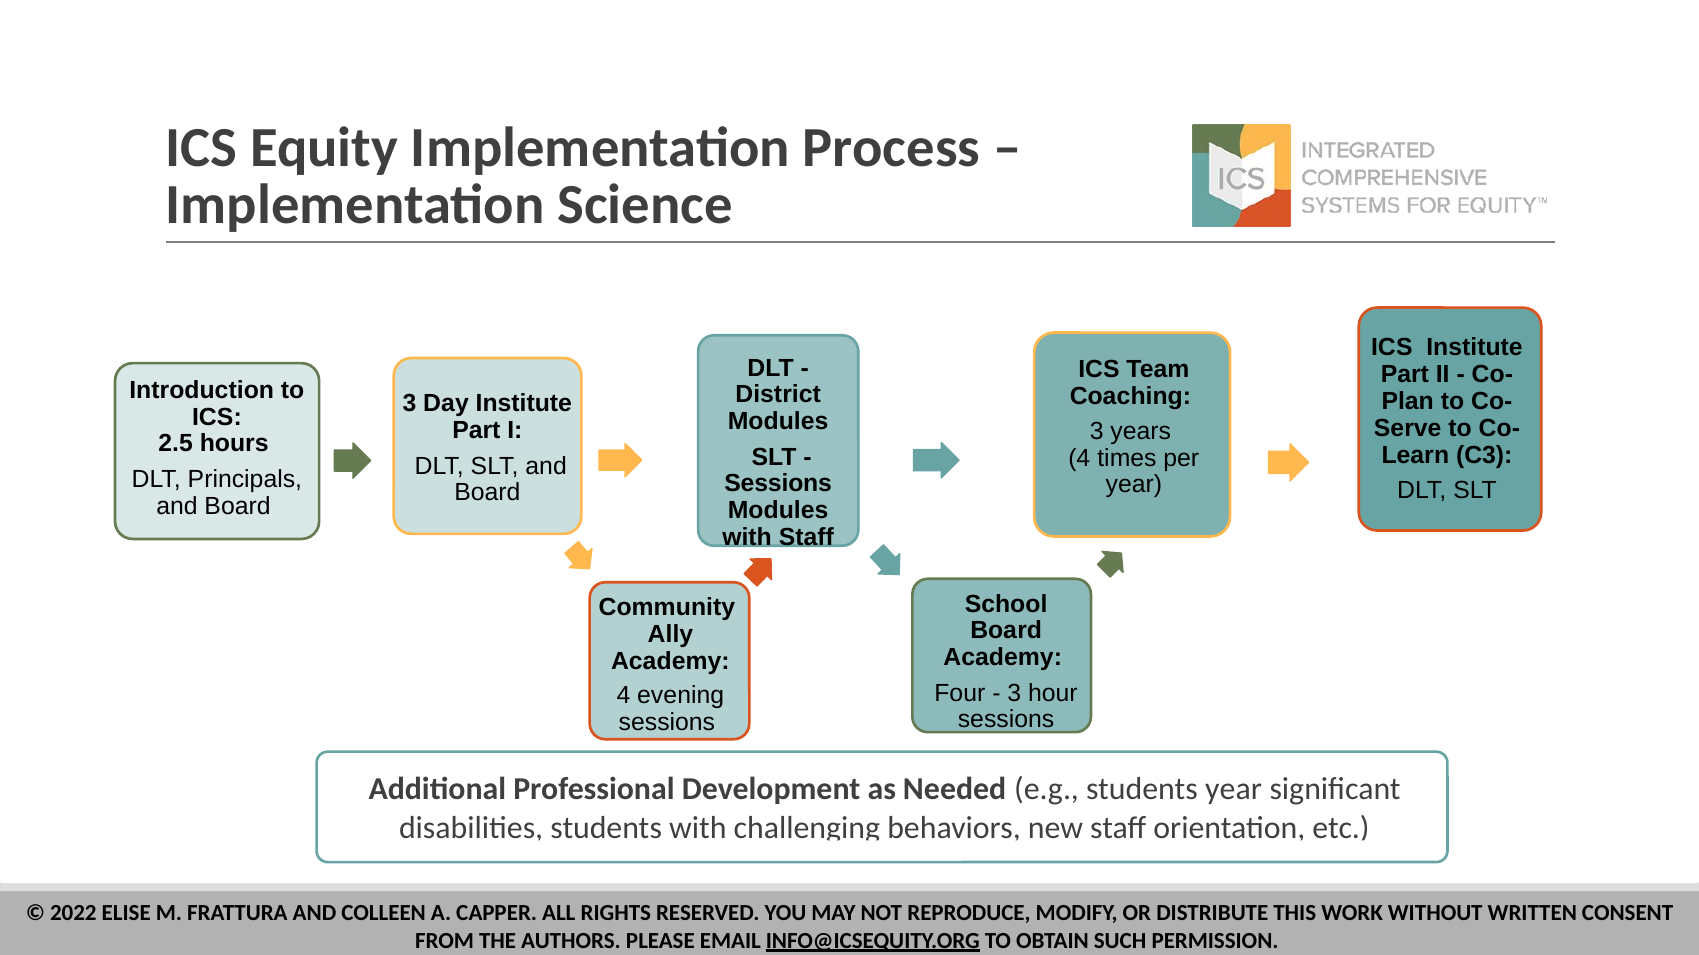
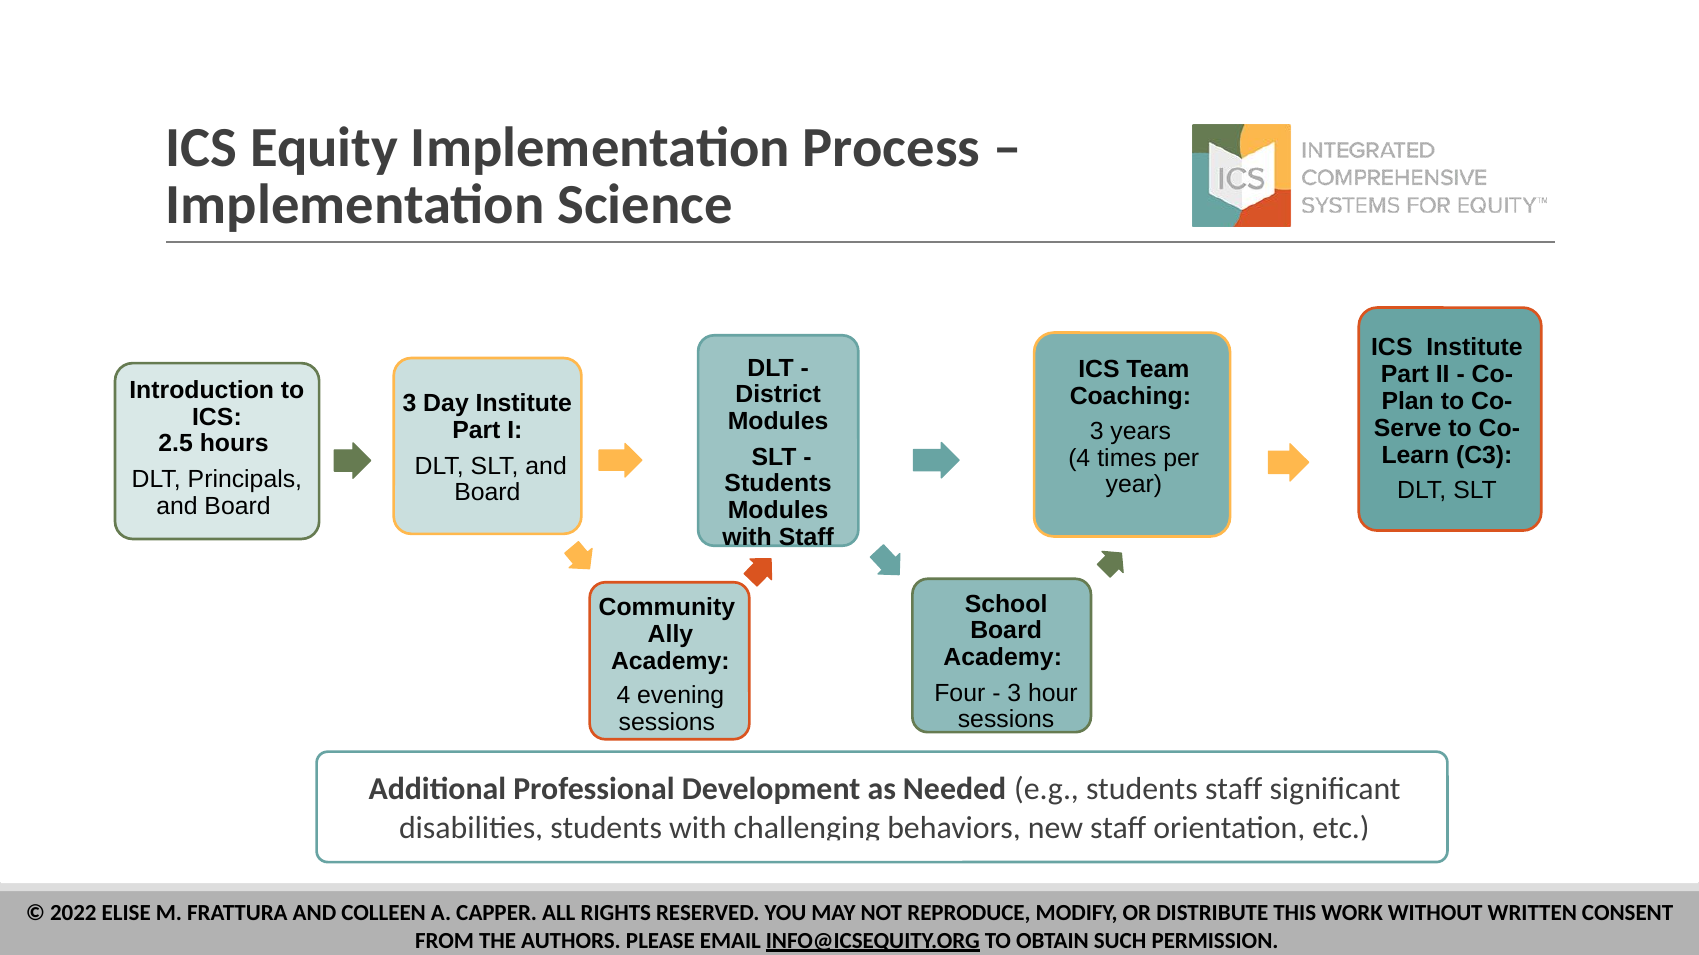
Sessions: Sessions -> Students (778, 484)
students year: year -> staff (1234, 790)
